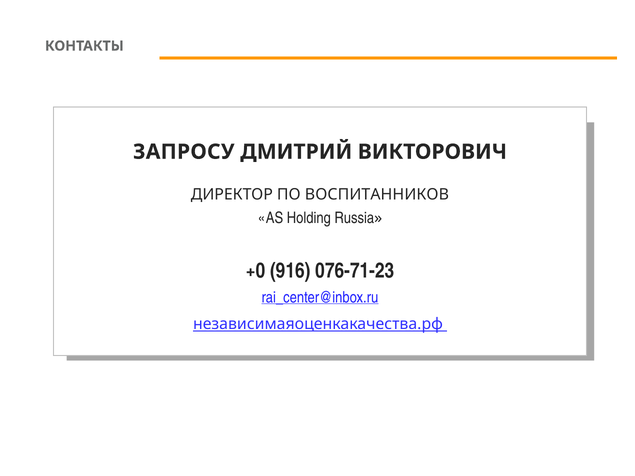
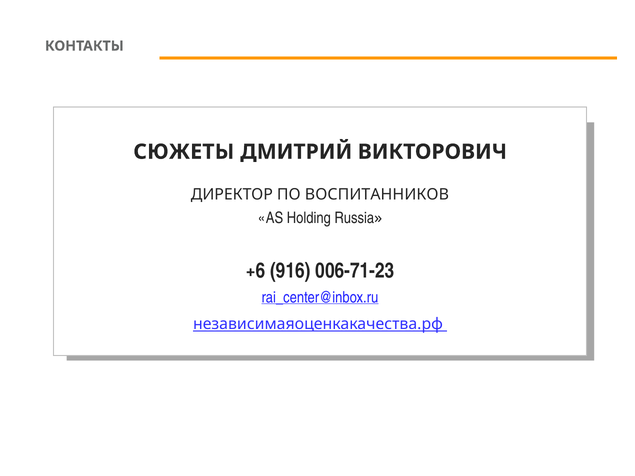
ЗАПРОСУ: ЗАПРОСУ -> СЮЖЕТЫ (184, 152)
+0: +0 -> +6 (255, 271)
076-71-23: 076-71-23 -> 006-71-23 (355, 271)
